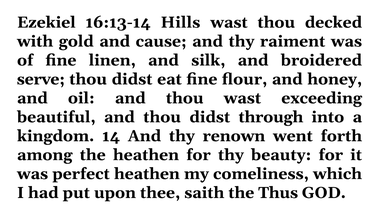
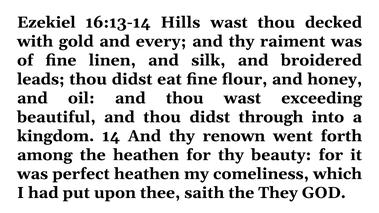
cause: cause -> every (161, 41)
serve: serve -> leads (41, 79)
Thus: Thus -> They (278, 193)
